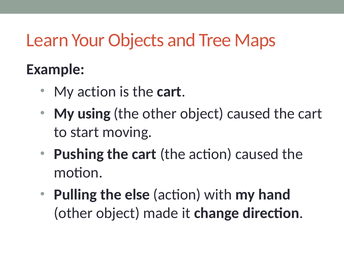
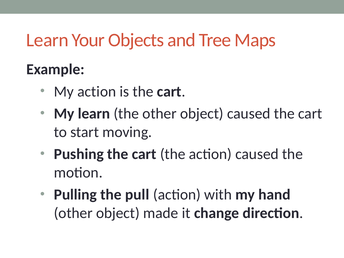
My using: using -> learn (94, 114)
else: else -> pull (137, 195)
